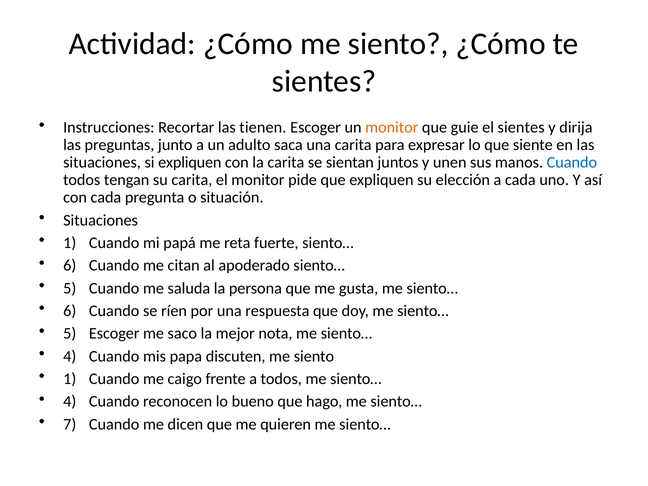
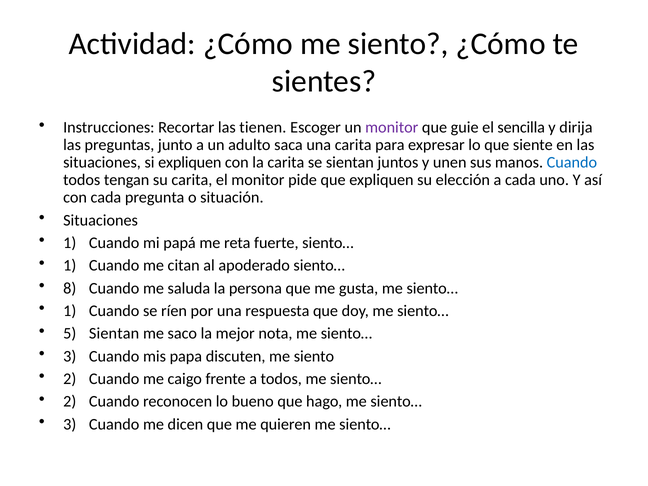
monitor colour: orange -> purple (392, 127)
el sientes: sientes -> sencilla (521, 127)
6: 6 -> 1 (70, 266)
5: 5 -> 8 (70, 288)
6: 6 -> 1 (70, 311)
5 Escoger: Escoger -> Sientan (114, 334)
4: 4 -> 3 (70, 356)
1: 1 -> 2 (70, 379)
4: 4 -> 2 (70, 402)
7: 7 -> 3 (70, 424)
